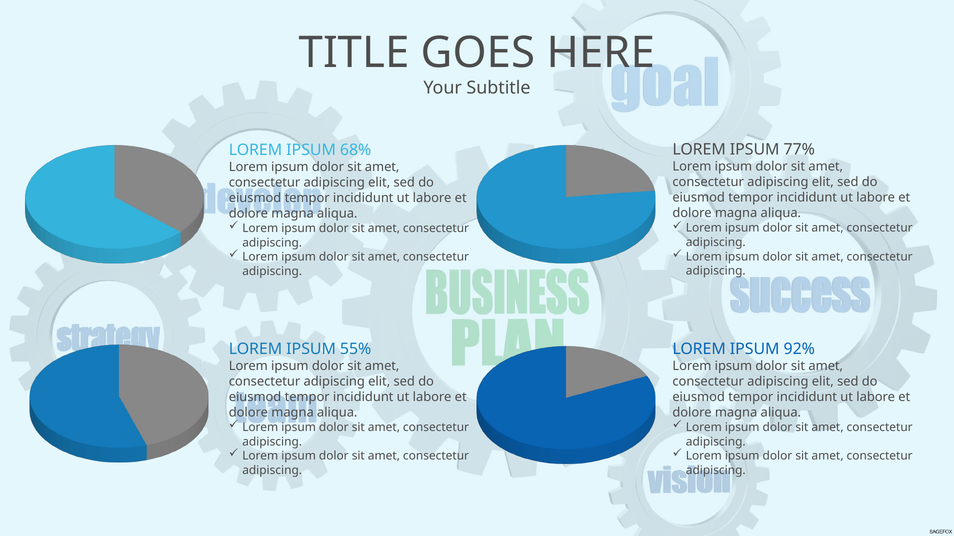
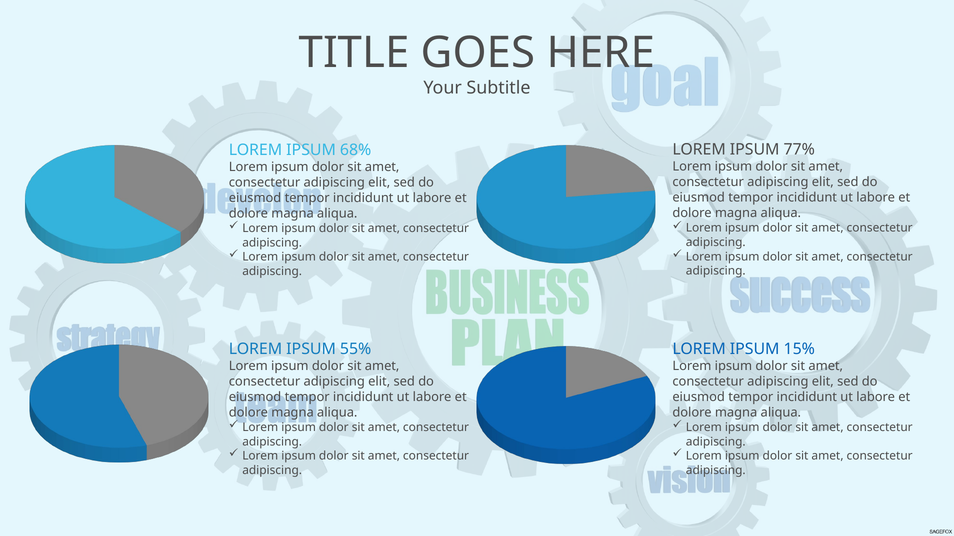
92%: 92% -> 15% (799, 349)
